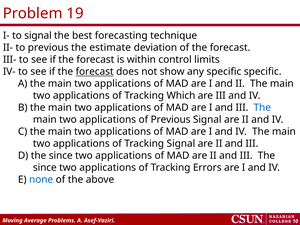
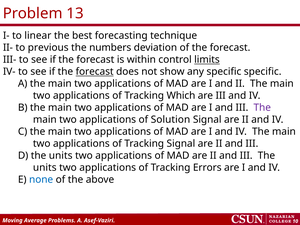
19: 19 -> 13 (75, 14)
to signal: signal -> linear (38, 36)
estimate: estimate -> numbers (110, 48)
limits underline: none -> present (207, 60)
The colour: blue -> purple (262, 108)
of Previous: Previous -> Solution (170, 120)
D the since: since -> units (61, 156)
since: since -> units (45, 168)
